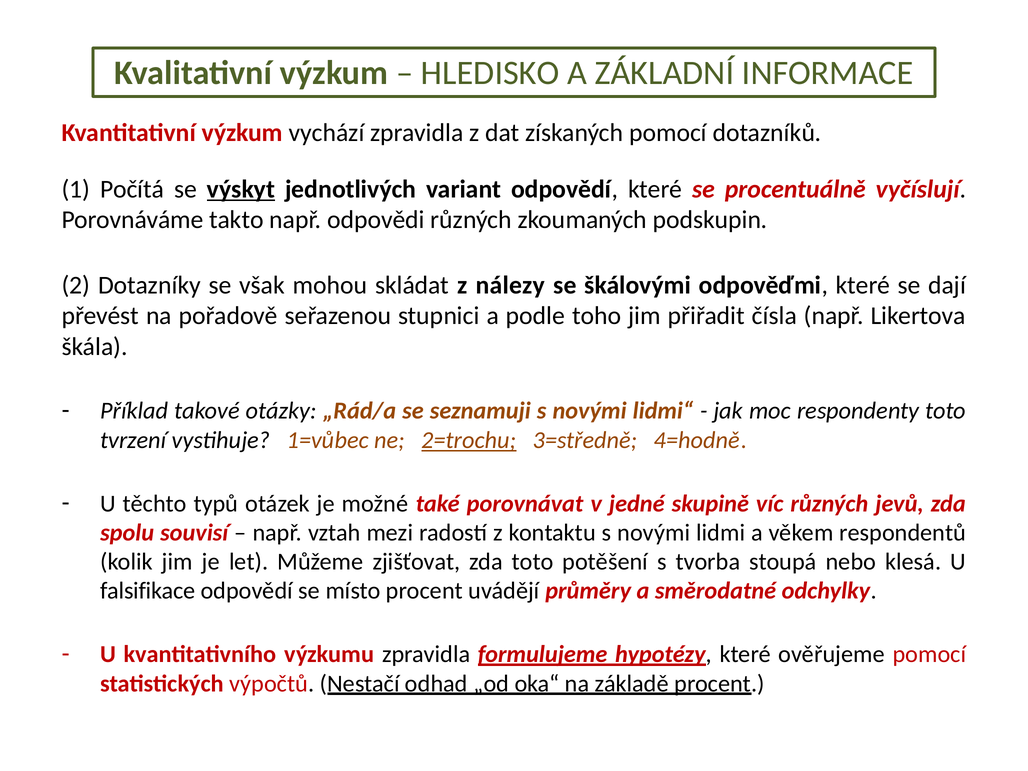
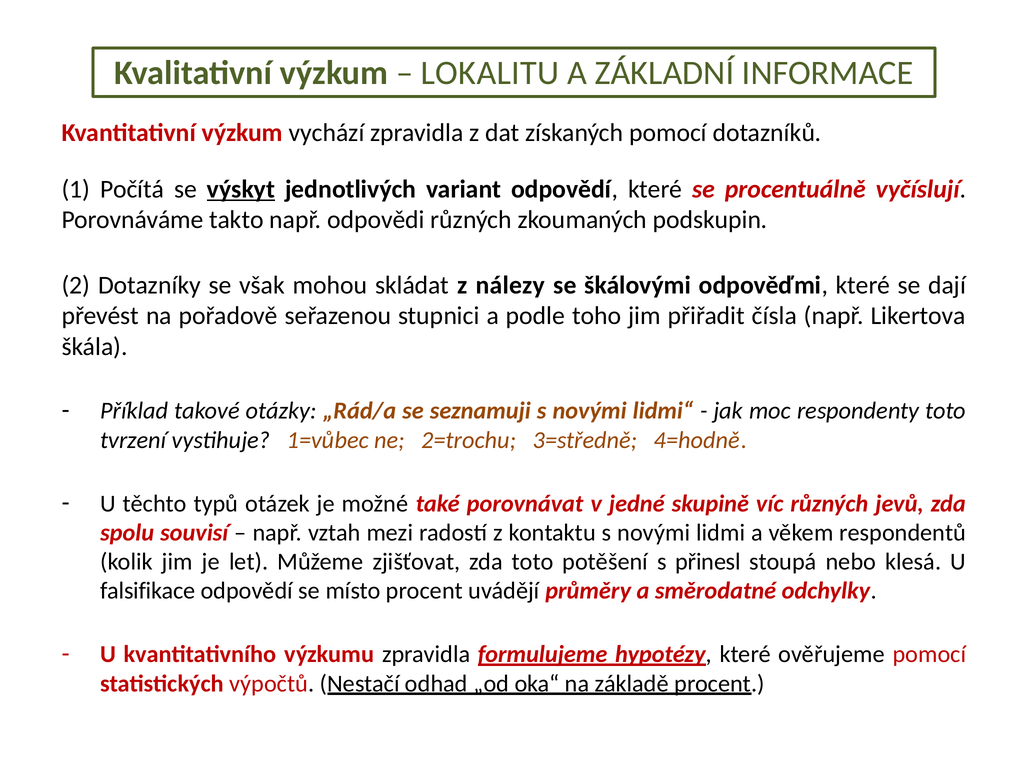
HLEDISKO: HLEDISKO -> LOKALITU (490, 73)
2=trochu underline: present -> none (469, 440)
tvorba: tvorba -> přinesl (708, 562)
